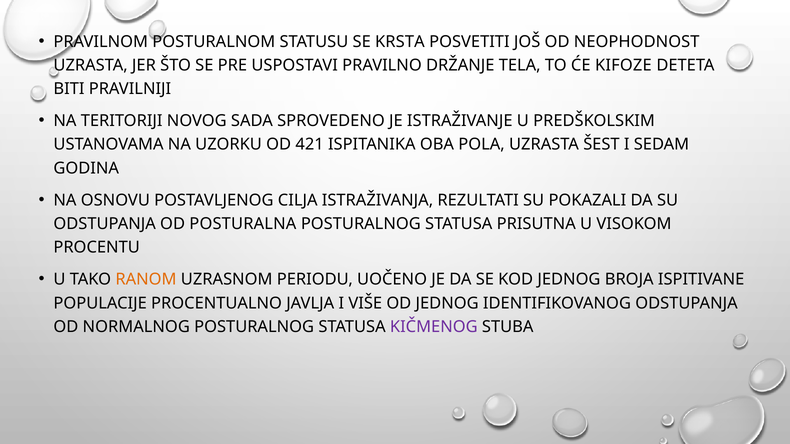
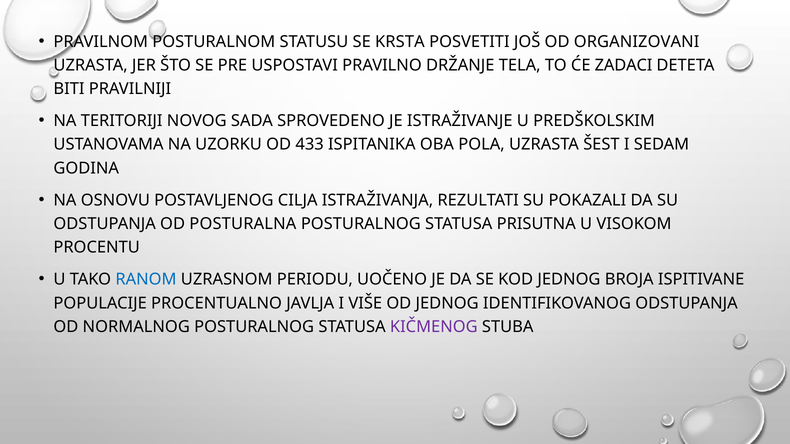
NEOPHODNOST: NEOPHODNOST -> ORGANIZOVANI (637, 42)
KIFOZE: KIFOZE -> ZADACI (624, 65)
421: 421 -> 433 (310, 145)
RANOM colour: orange -> blue (146, 280)
